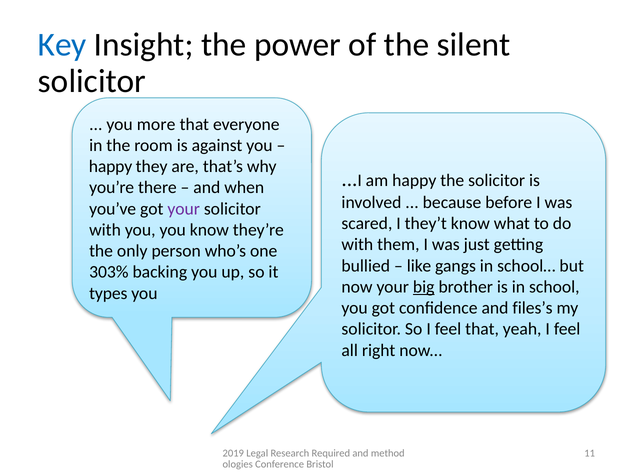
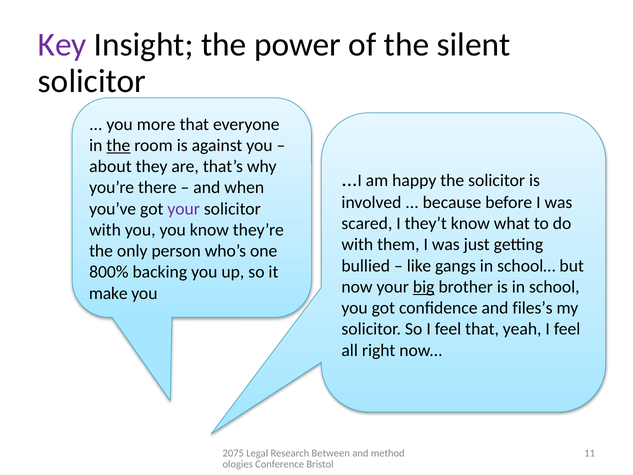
Key colour: blue -> purple (62, 45)
the underline: none -> present (118, 145)
happy: happy -> about (110, 166)
303%: 303% -> 800% (109, 272)
types: types -> make (108, 293)
2019: 2019 -> 2075 (233, 453)
Required: Required -> Between (331, 453)
